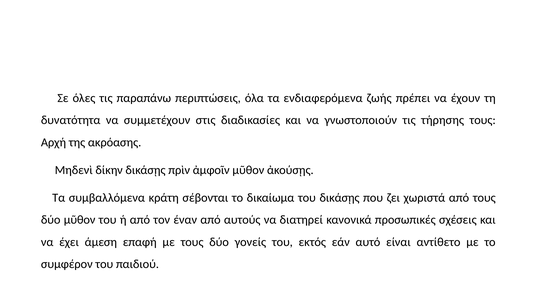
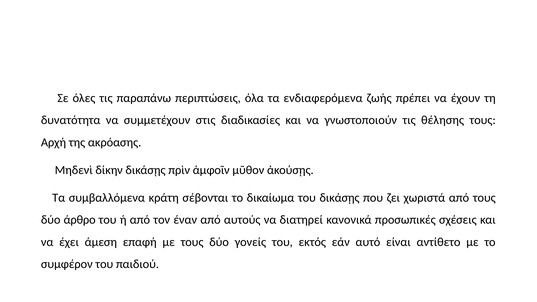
τήρησης: τήρησης -> θέλησης (443, 120)
δύο μῦθον: μῦθον -> άρθρο (80, 220)
